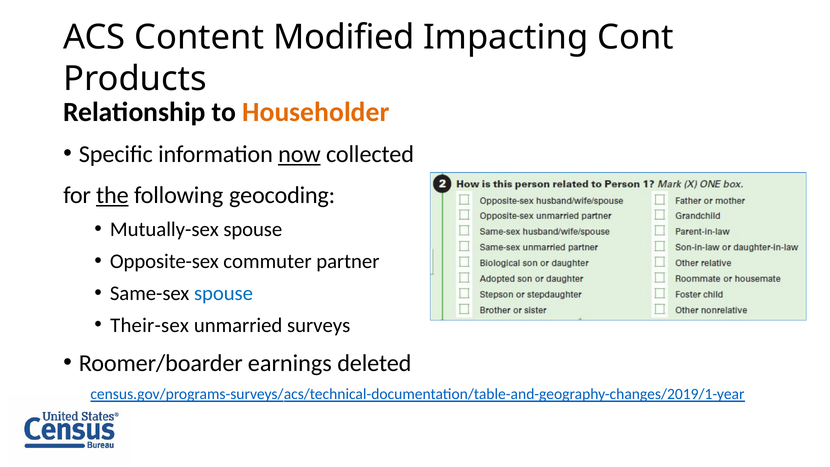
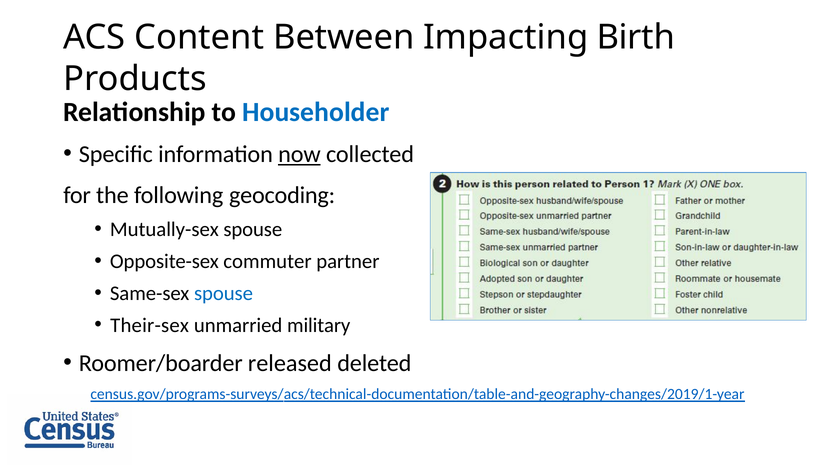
Modified: Modified -> Between (344, 37)
Cont: Cont -> Birth (636, 37)
Householder colour: orange -> blue (316, 112)
the underline: present -> none (112, 195)
surveys: surveys -> military (319, 325)
earnings: earnings -> released (290, 363)
